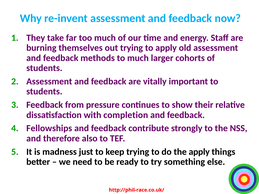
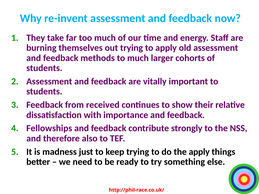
pressure: pressure -> received (103, 105)
completion: completion -> importance (126, 115)
